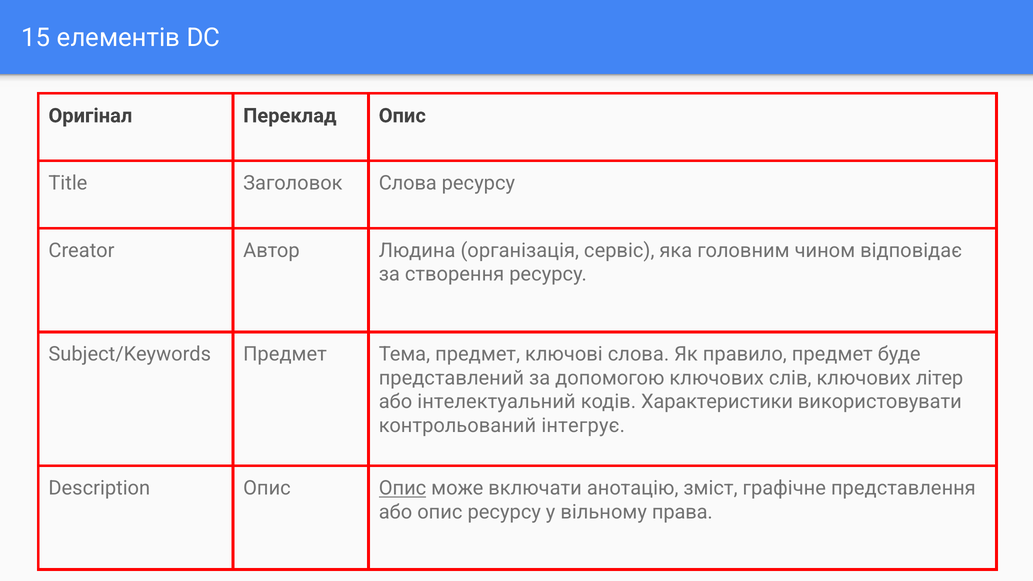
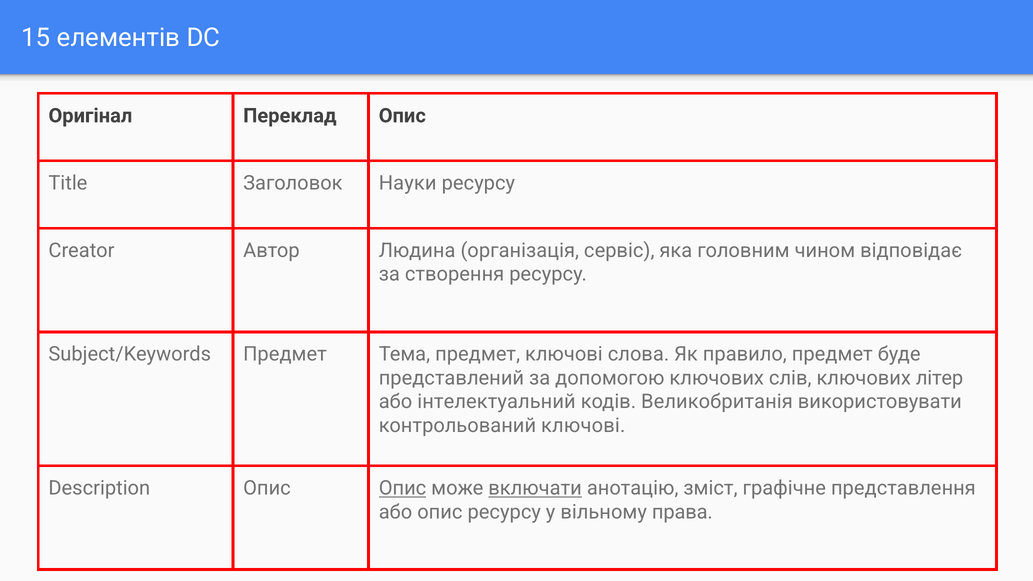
Заголовок Слова: Слова -> Науки (408, 183)
Характеристики: Характеристики -> Великобританія (717, 402)
контрольований інтегрує: інтегрує -> ключові (583, 426)
включати underline: none -> present (535, 488)
